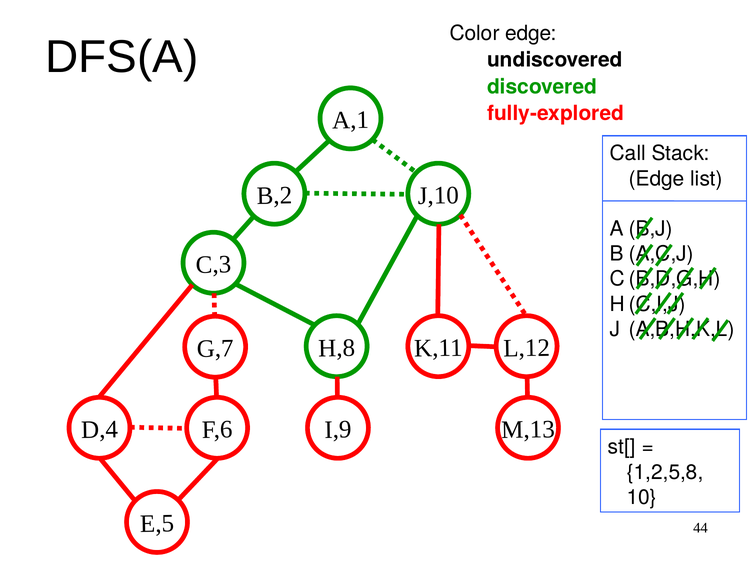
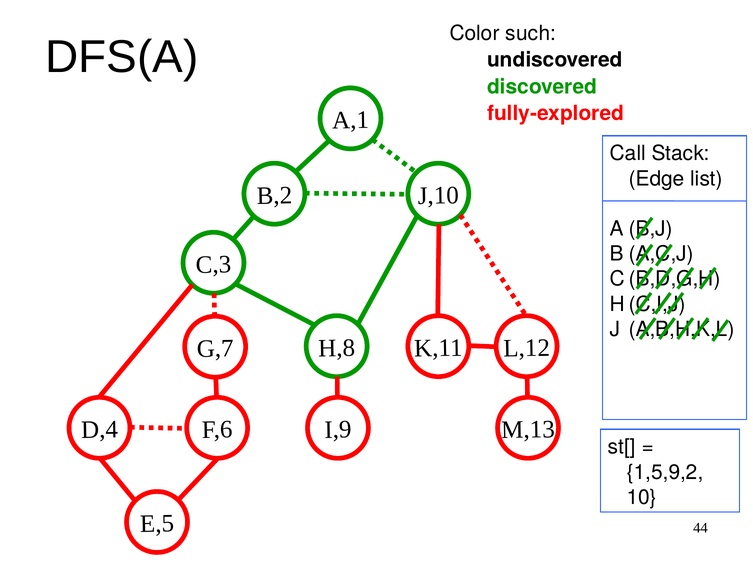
Color edge: edge -> such (531, 33)
1,2,5,8: 1,2,5,8 -> 1,5,9,2 (665, 472)
